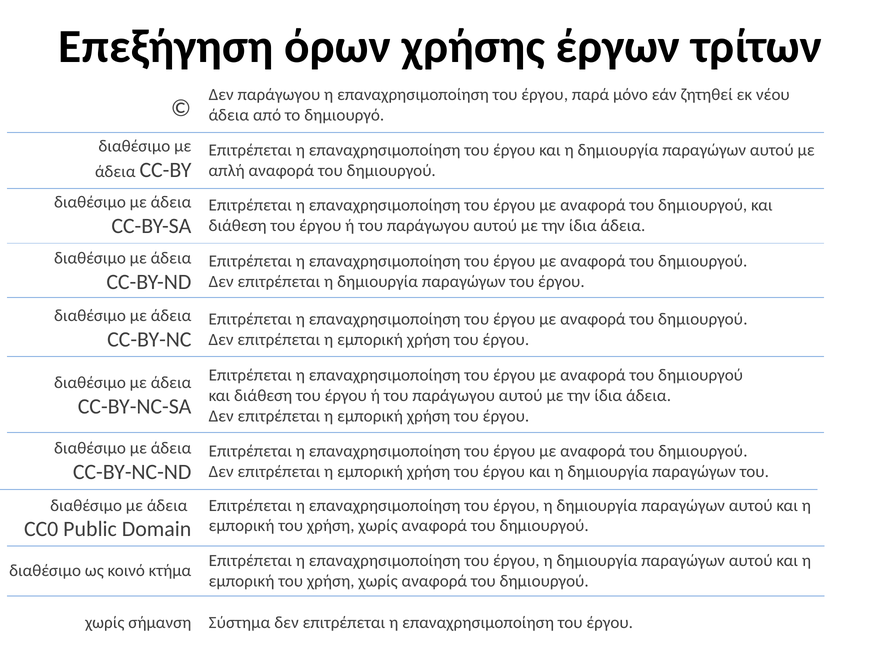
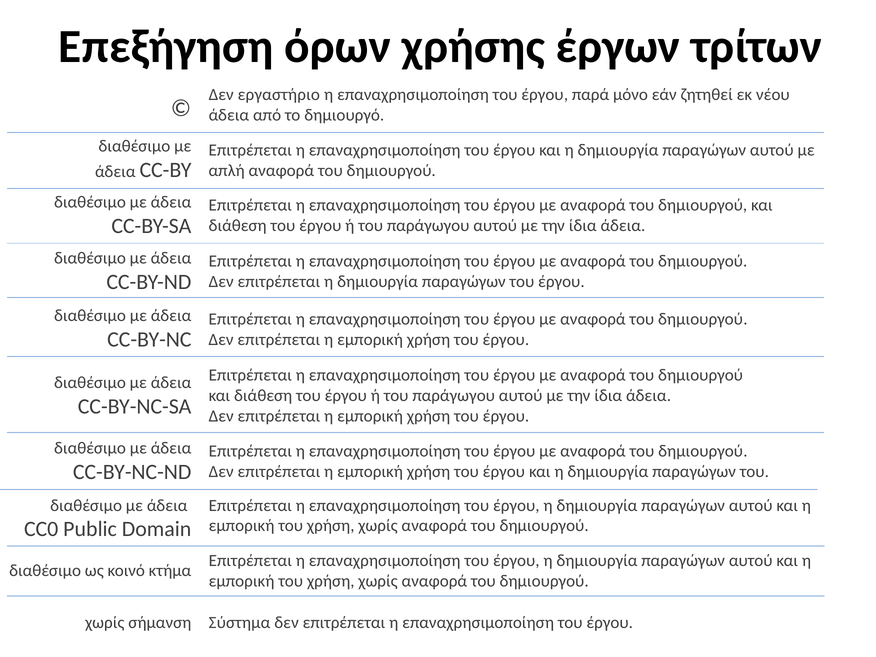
Δεν παράγωγου: παράγωγου -> εργαστήριο (279, 95)
